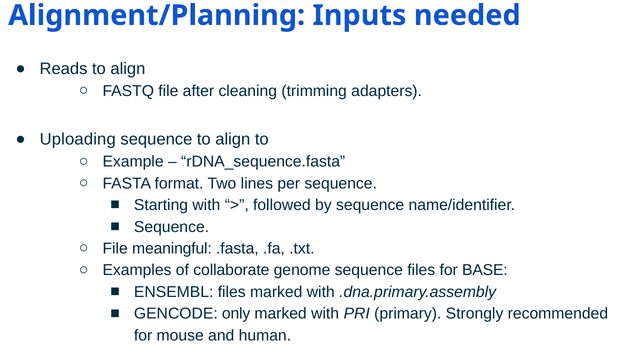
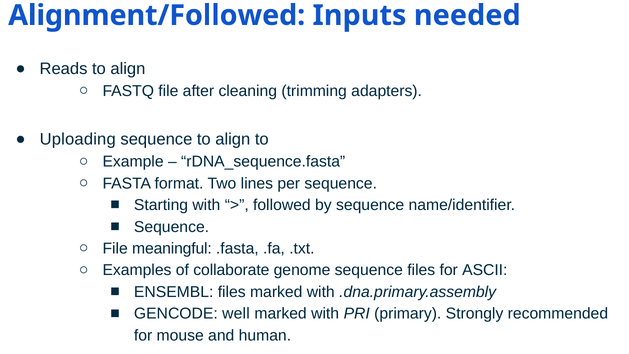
Alignment/Planning: Alignment/Planning -> Alignment/Followed (157, 15)
BASE: BASE -> ASCII (485, 270)
only: only -> well (236, 313)
